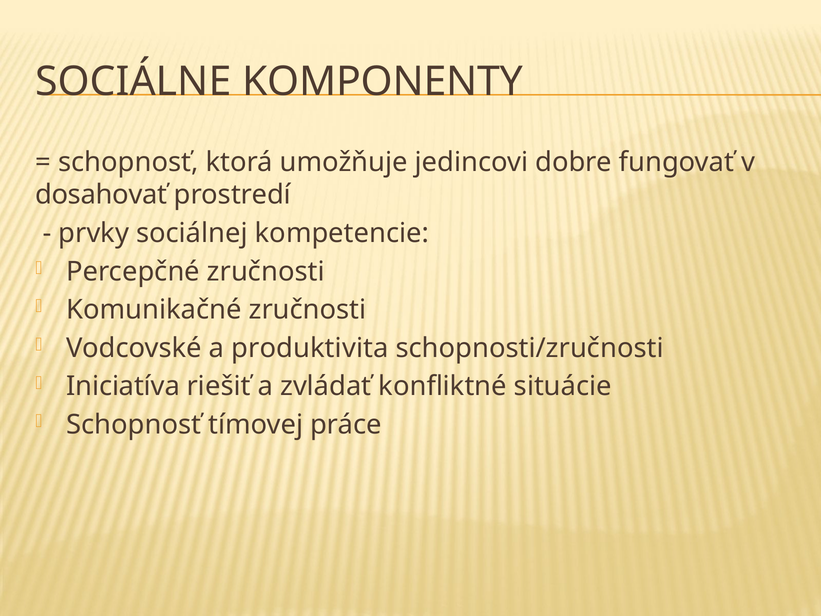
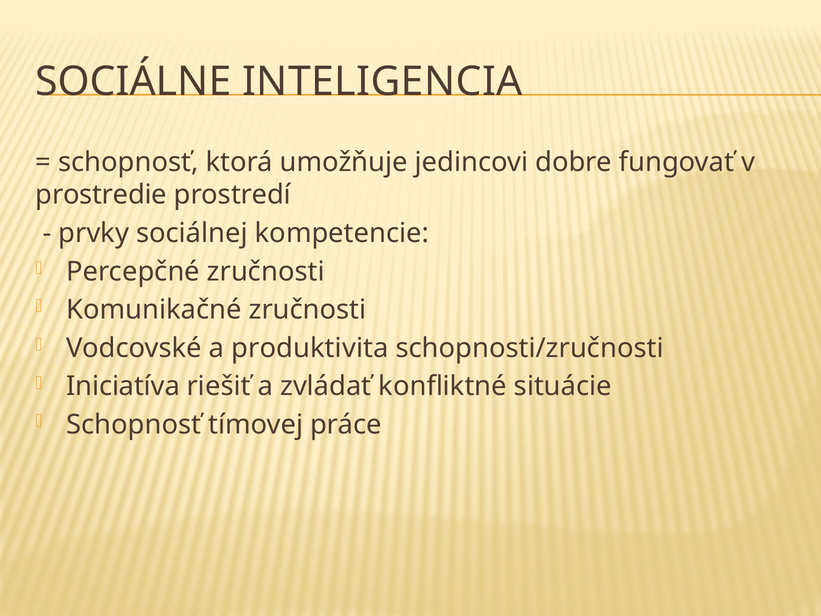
KOMPONENTY: KOMPONENTY -> INTELIGENCIA (382, 82)
dosahovať: dosahovať -> prostredie (101, 195)
